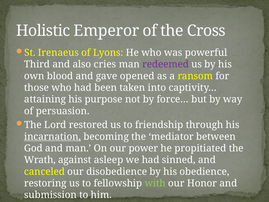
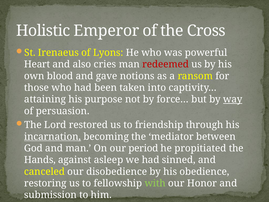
Third: Third -> Heart (37, 64)
redeemed colour: purple -> red (166, 64)
opened: opened -> notions (137, 76)
way underline: none -> present (233, 99)
power: power -> period (143, 148)
Wrath: Wrath -> Hands (40, 160)
